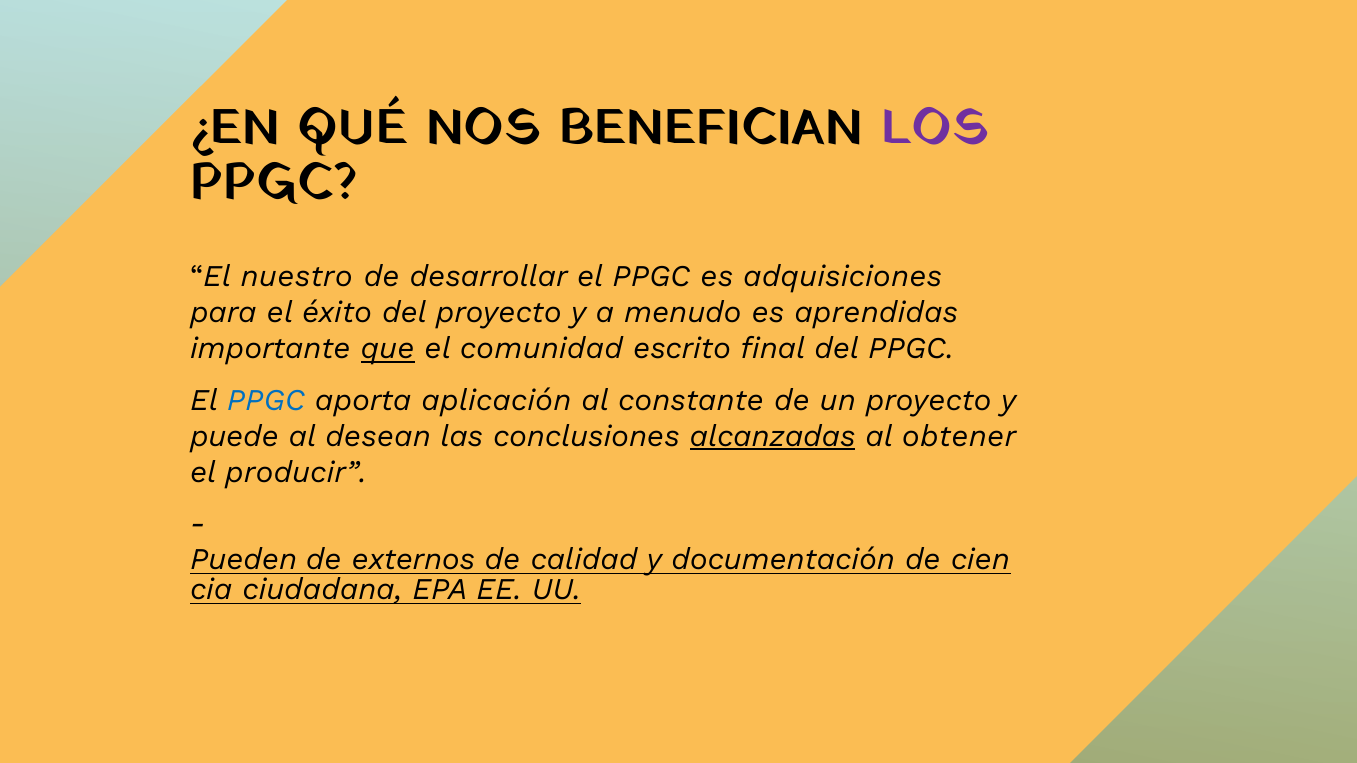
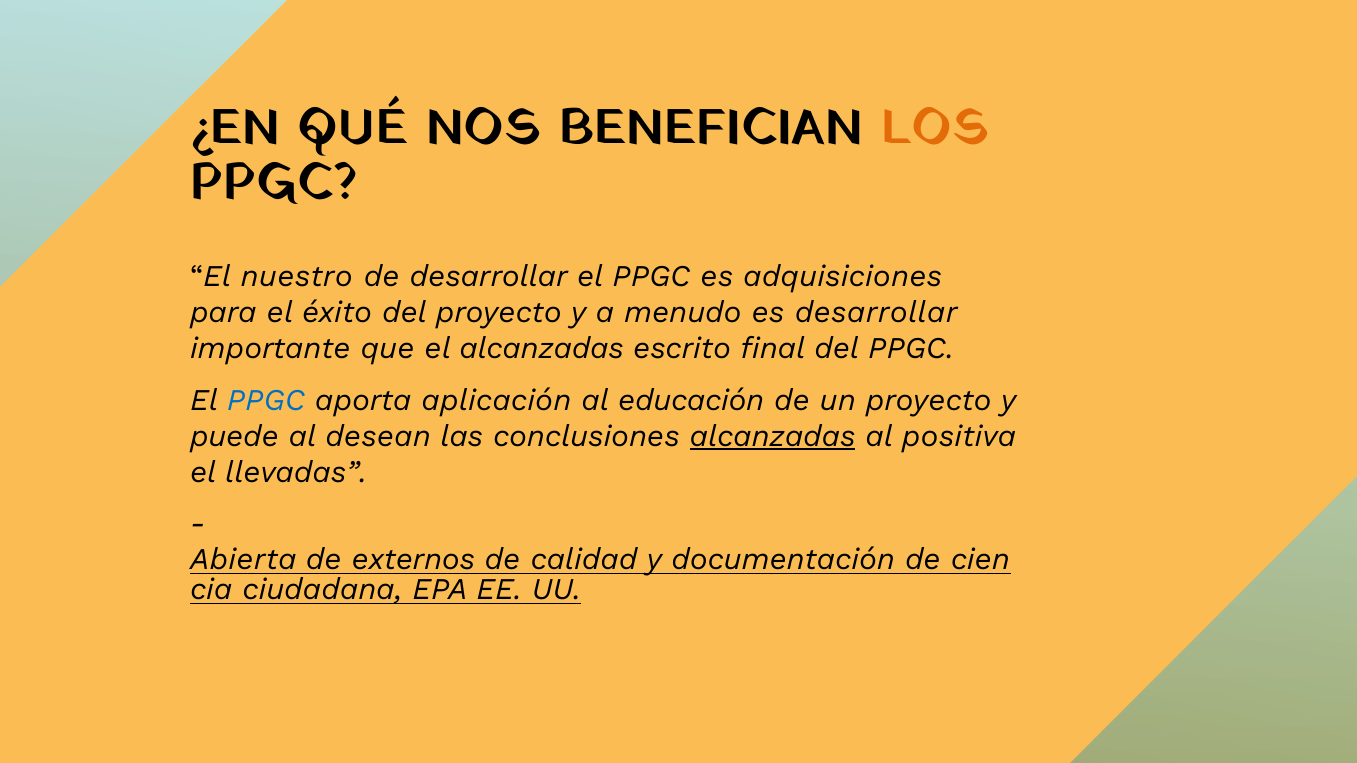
LOS colour: purple -> orange (935, 126)
es aprendidas: aprendidas -> desarrollar (876, 313)
que underline: present -> none (388, 349)
el comunidad: comunidad -> alcanzadas (542, 349)
constante: constante -> educación (691, 400)
obtener: obtener -> positiva (959, 436)
producir: producir -> llevadas (296, 472)
Pueden: Pueden -> Abierta (243, 560)
